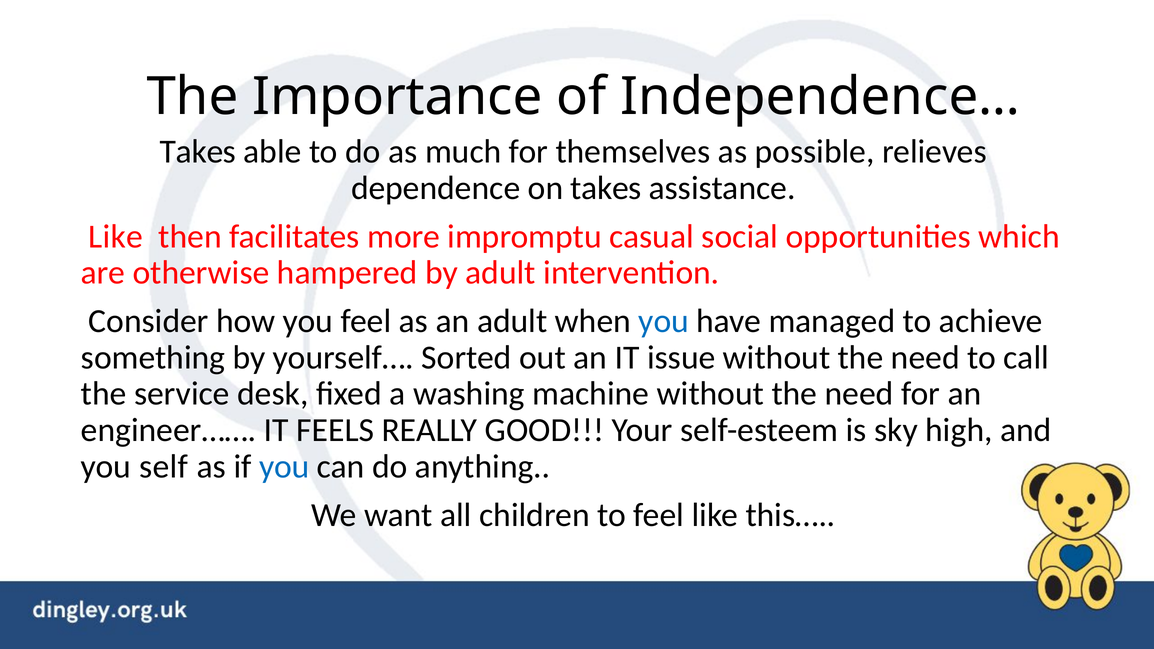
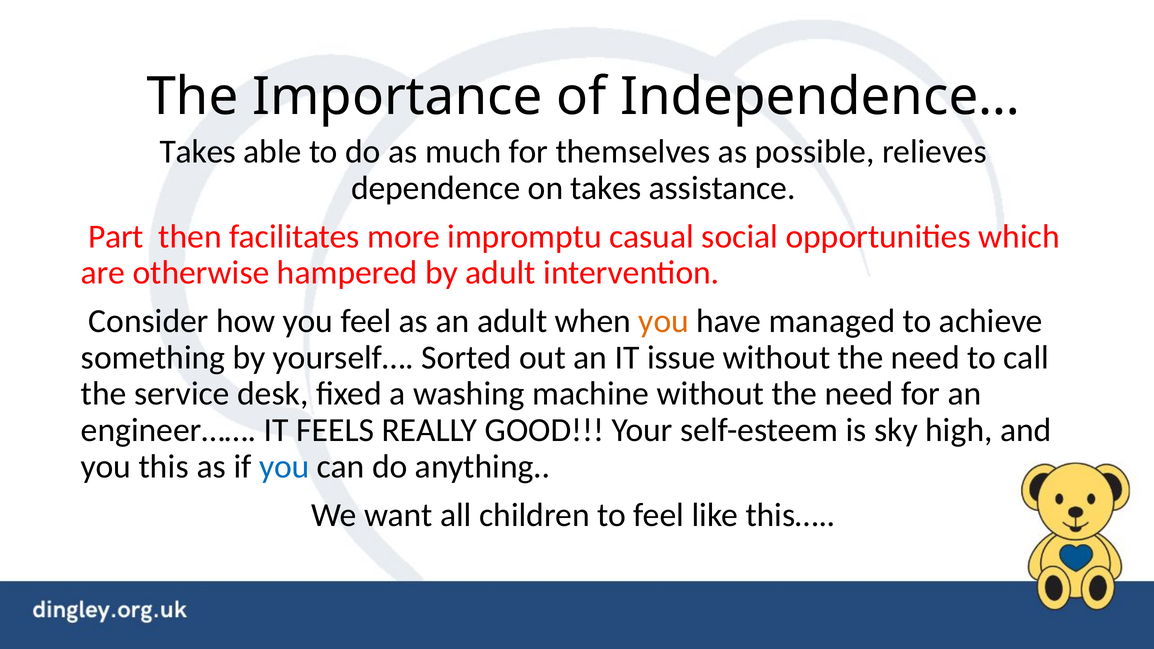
Like: Like -> Part (116, 236)
you colour: blue -> orange (664, 321)
self: self -> this (164, 467)
